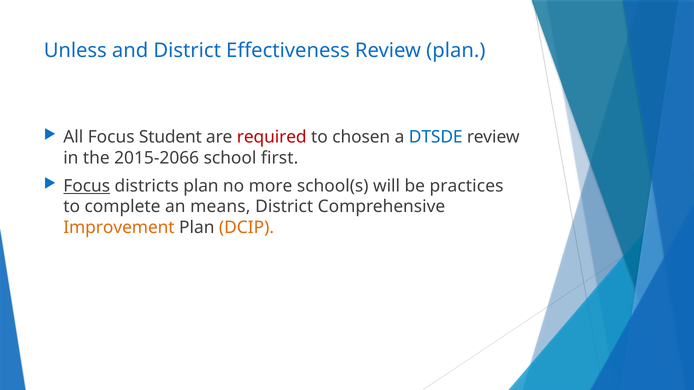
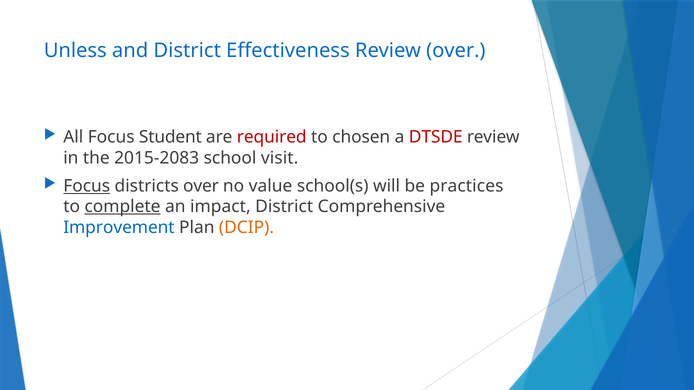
Review plan: plan -> over (456, 51)
DTSDE colour: blue -> red (436, 137)
2015-2066: 2015-2066 -> 2015-2083 (157, 158)
first: first -> visit (280, 158)
districts plan: plan -> over (201, 186)
more: more -> value (271, 186)
complete underline: none -> present (123, 207)
means: means -> impact (220, 207)
Improvement colour: orange -> blue (119, 228)
